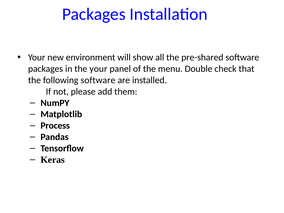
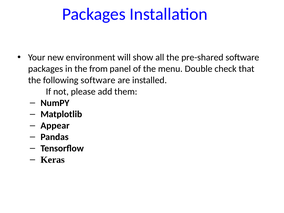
the your: your -> from (98, 69)
Process: Process -> Appear (55, 126)
